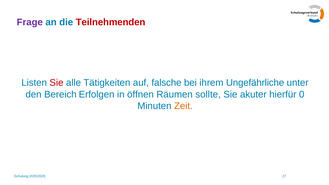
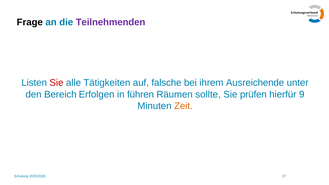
Frage colour: purple -> black (30, 22)
Teilnehmenden colour: red -> purple (111, 22)
Ungefährliche: Ungefährliche -> Ausreichende (255, 83)
öffnen: öffnen -> führen (141, 94)
akuter: akuter -> prüfen (253, 94)
0: 0 -> 9 (302, 94)
